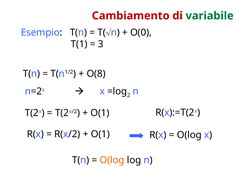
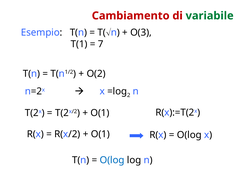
O(0: O(0 -> O(3 (141, 32)
3: 3 -> 7 (101, 44)
O(8: O(8 -> O(2 (96, 74)
O(log colour: orange -> blue (112, 160)
